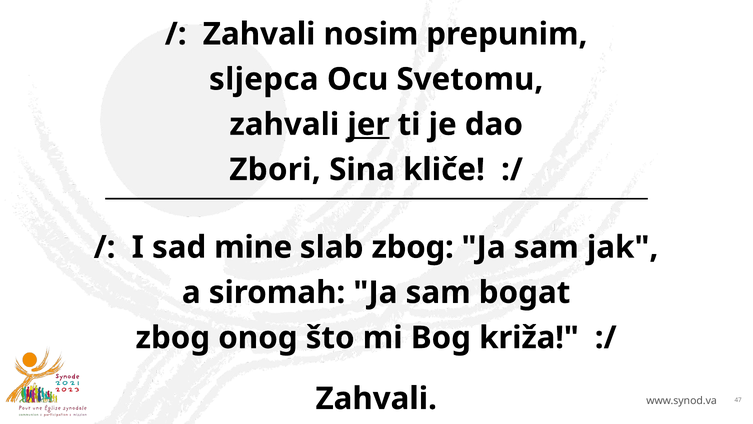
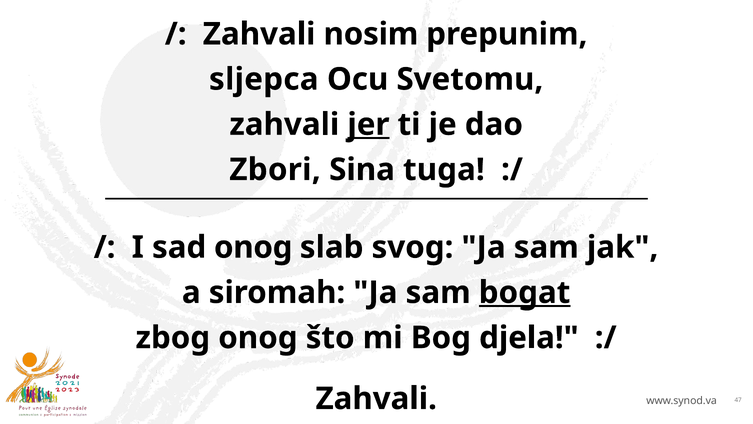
kliče: kliče -> tuga (444, 170)
sad mine: mine -> onog (253, 247)
slab zbog: zbog -> svog (412, 247)
bogat underline: none -> present (525, 292)
križa: križa -> djela (529, 337)
